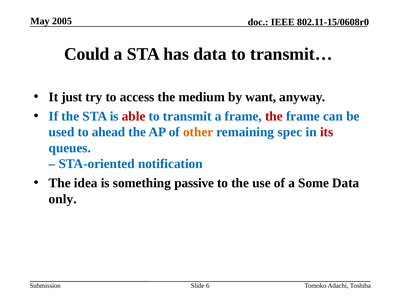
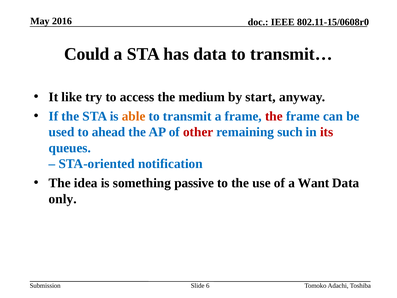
2005: 2005 -> 2016 (62, 21)
just: just -> like (72, 97)
want: want -> start (261, 97)
able colour: red -> orange (134, 116)
other colour: orange -> red (198, 132)
spec: spec -> such (290, 132)
Some: Some -> Want (314, 183)
